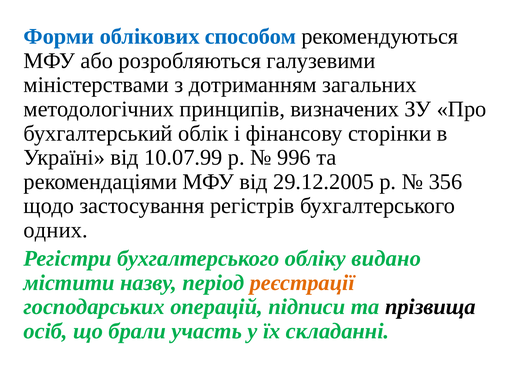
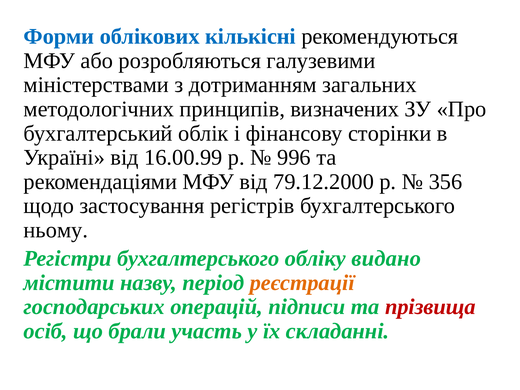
способом: способом -> кількісні (250, 37)
10.07.99: 10.07.99 -> 16.00.99 (183, 158)
29.12.2005: 29.12.2005 -> 79.12.2000 (324, 182)
одних: одних -> ньому (56, 230)
прізвища colour: black -> red (430, 307)
